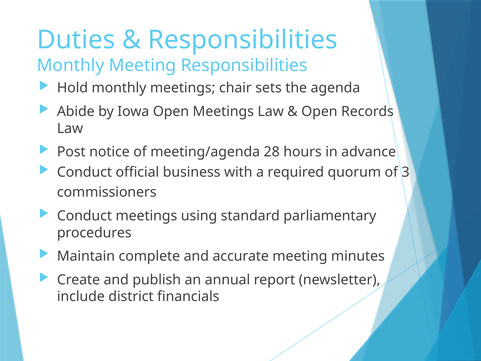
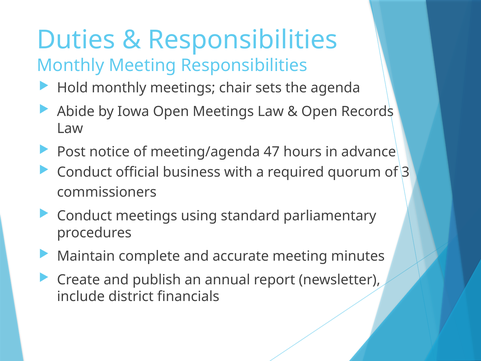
28: 28 -> 47 (272, 152)
